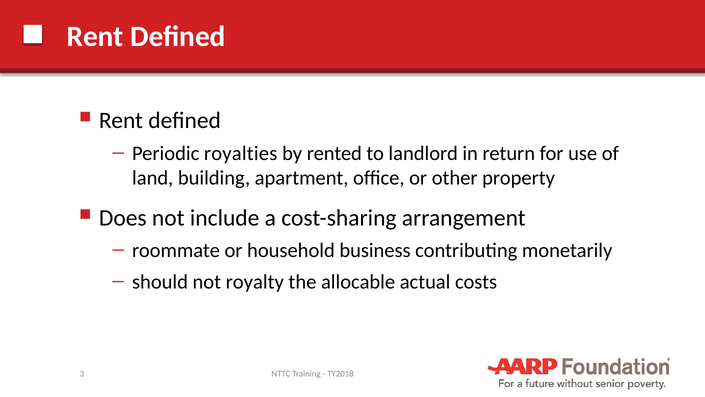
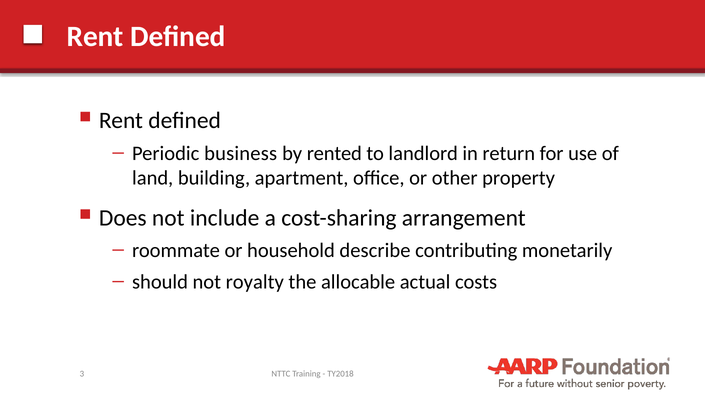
royalties: royalties -> business (241, 153)
business: business -> describe (375, 250)
